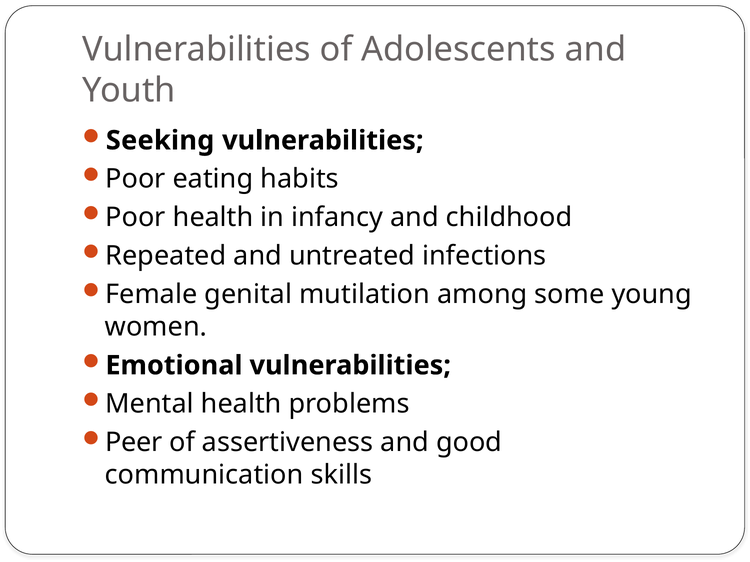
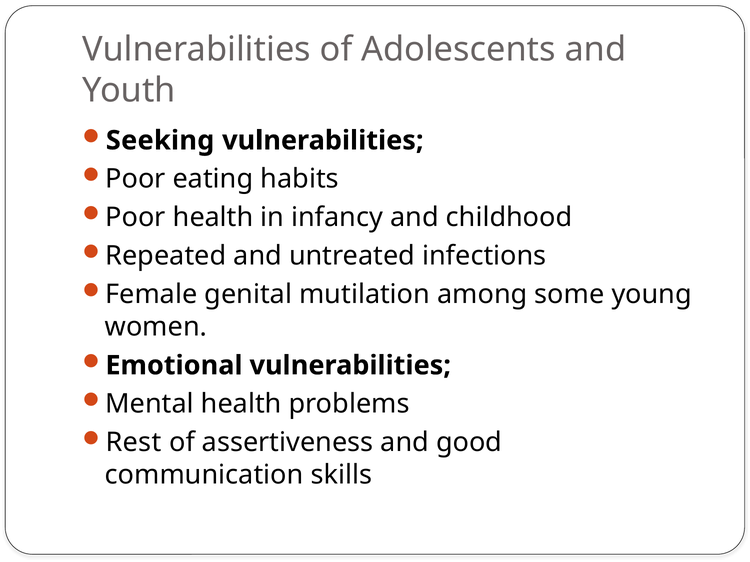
Peer: Peer -> Rest (134, 443)
